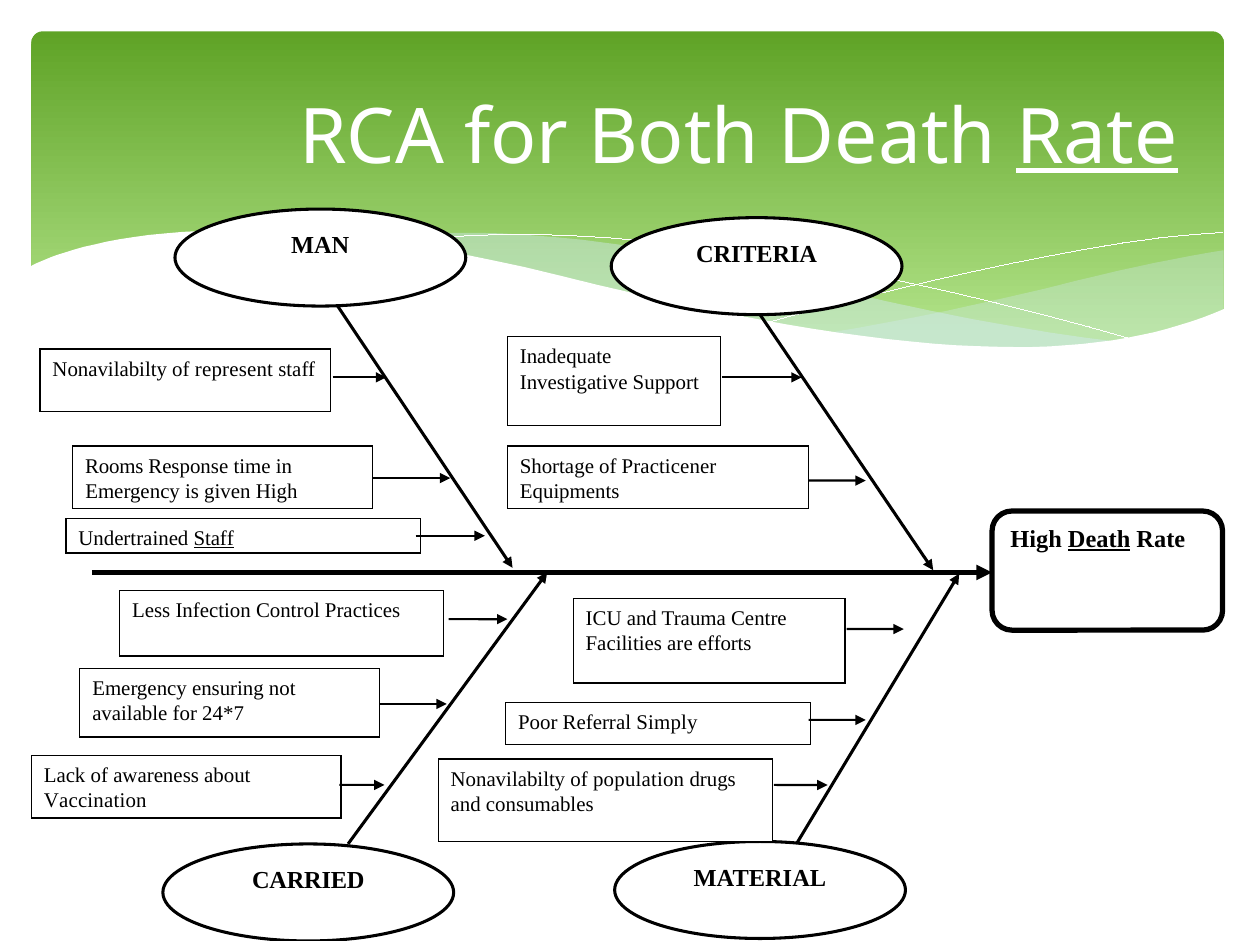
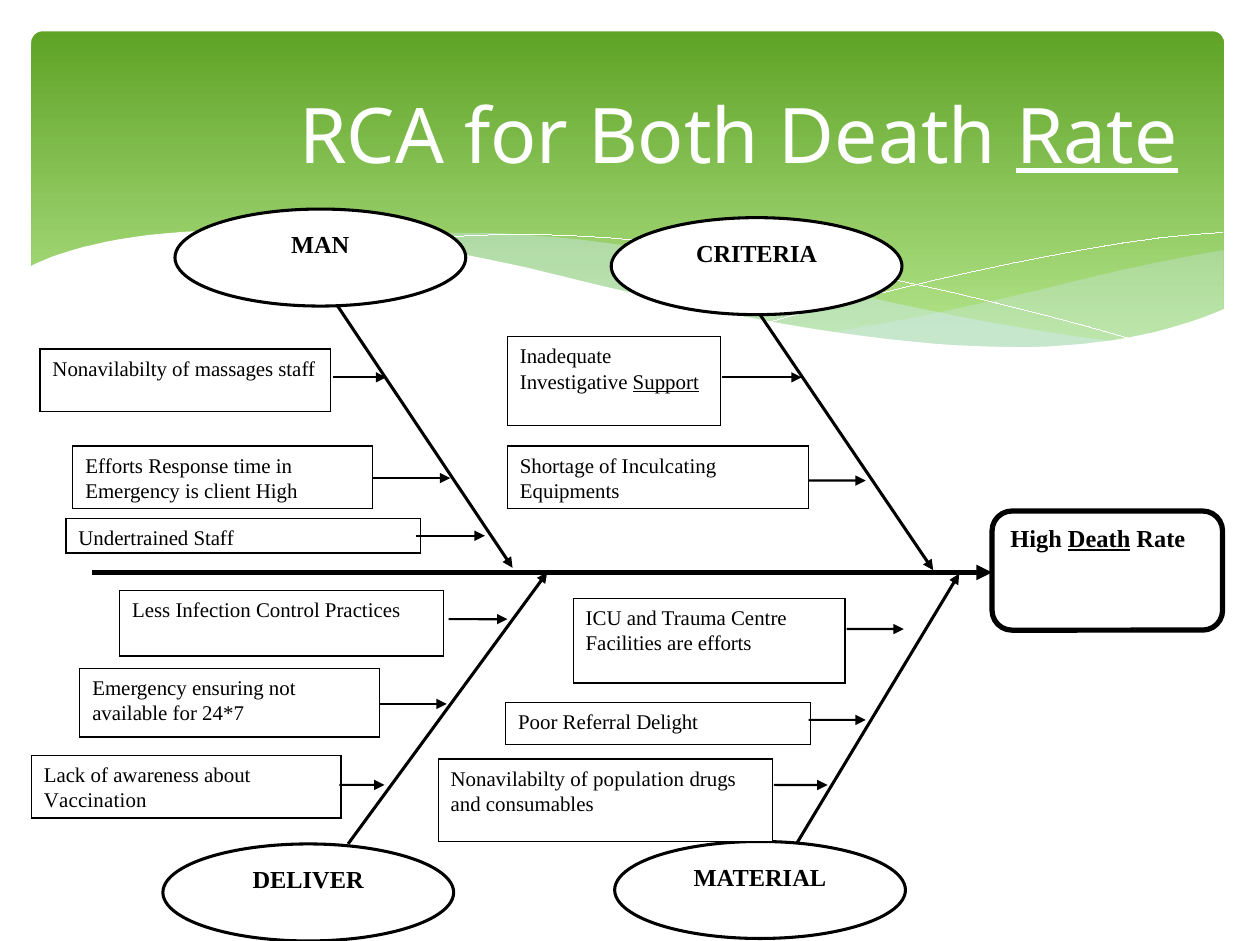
represent: represent -> massages (234, 369)
Support underline: none -> present (666, 382)
Rooms: Rooms -> Efforts (114, 466)
Practicener: Practicener -> Inculcating (669, 466)
given: given -> client (227, 491)
Staff underline: present -> none (214, 539)
Simply: Simply -> Delight (667, 723)
CARRIED: CARRIED -> DELIVER (308, 880)
